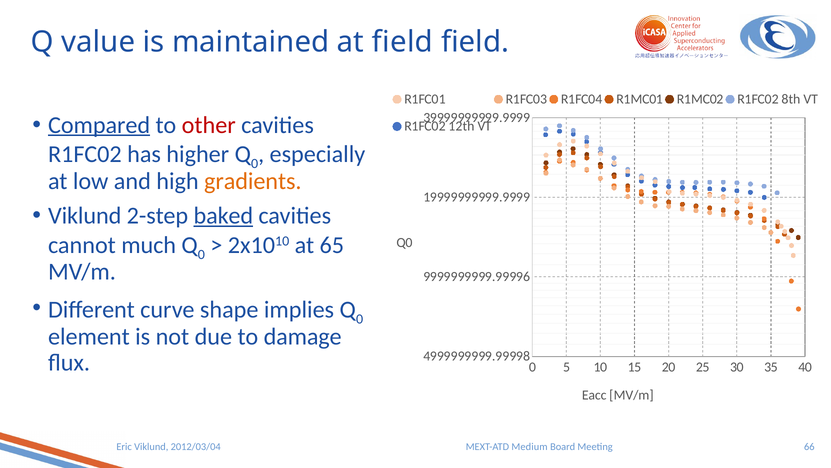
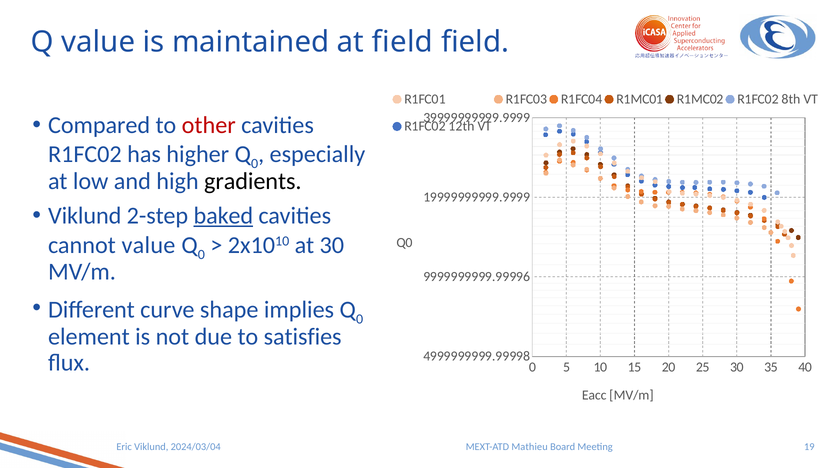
Compared underline: present -> none (99, 125)
gradients colour: orange -> black (253, 181)
cannot much: much -> value (148, 245)
at 65: 65 -> 30 (332, 245)
damage: damage -> satisfies (303, 336)
2012/03/04: 2012/03/04 -> 2024/03/04 (196, 446)
Medium: Medium -> Mathieu (530, 446)
66: 66 -> 19 (809, 446)
